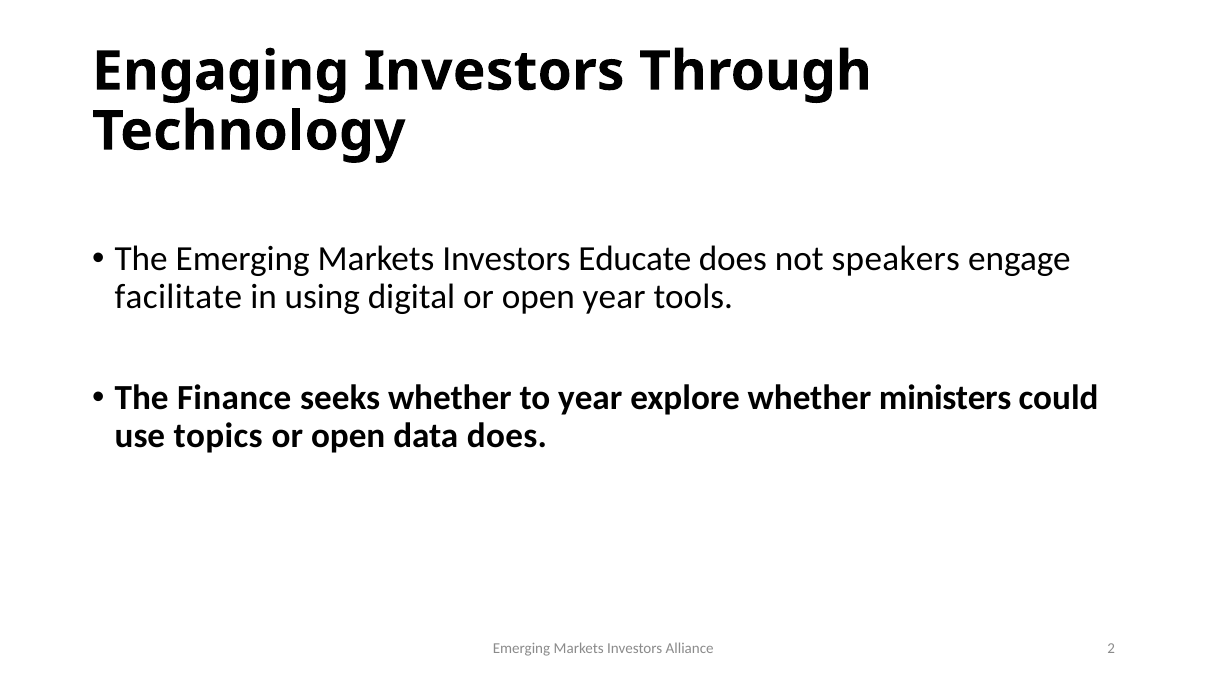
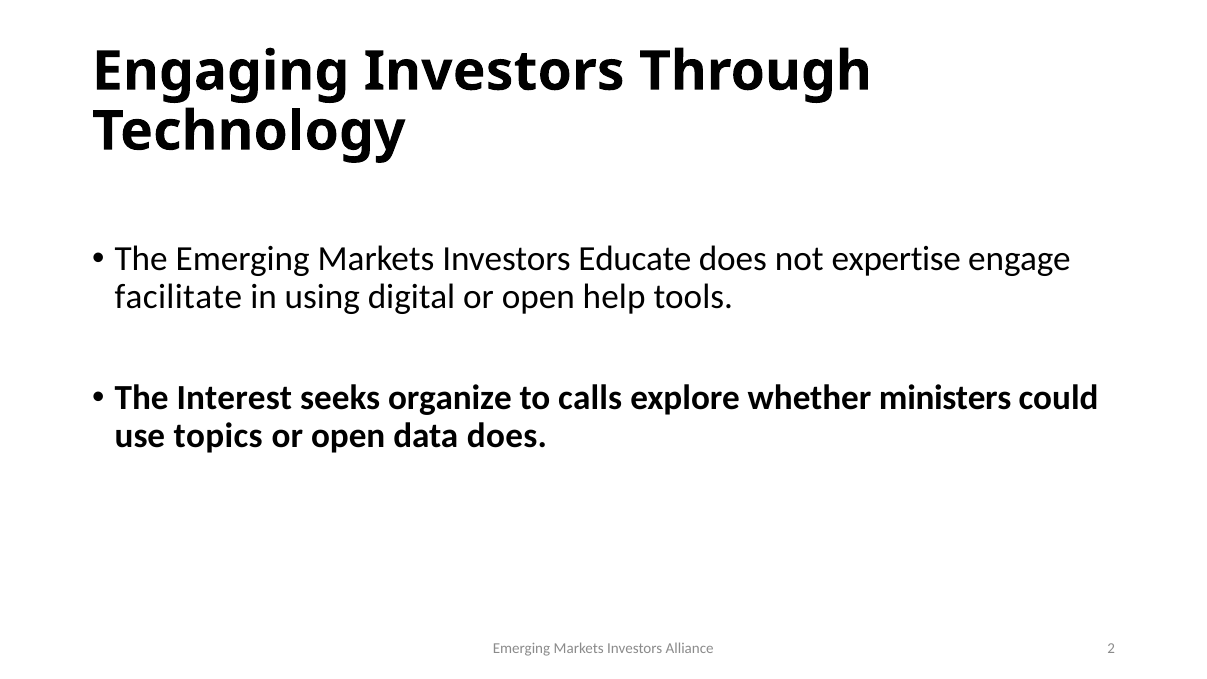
speakers: speakers -> expertise (896, 259)
open year: year -> help (614, 297)
Finance: Finance -> Interest (234, 398)
seeks whether: whether -> organize (450, 398)
to year: year -> calls (590, 398)
